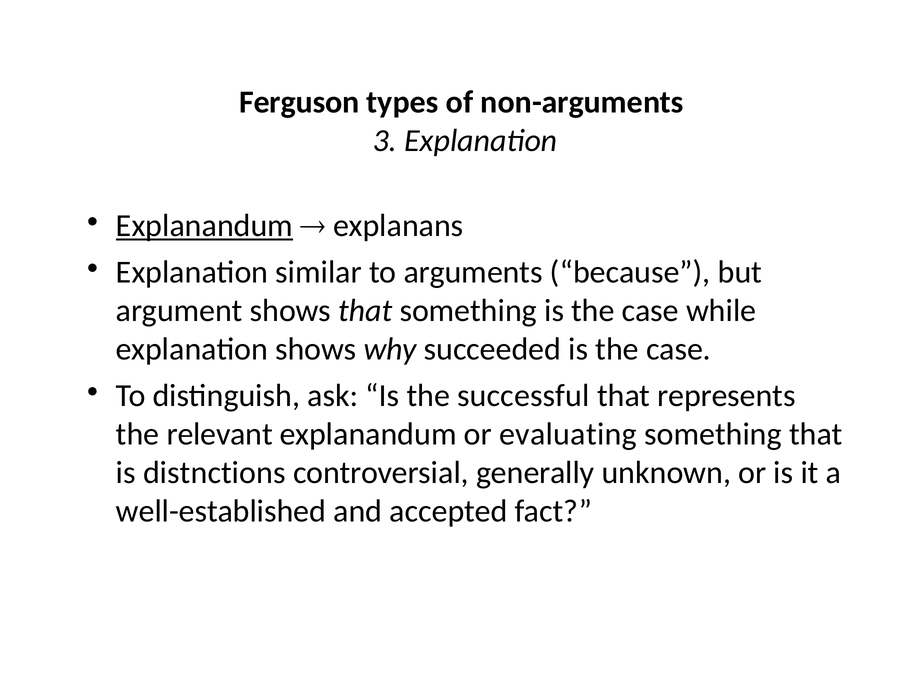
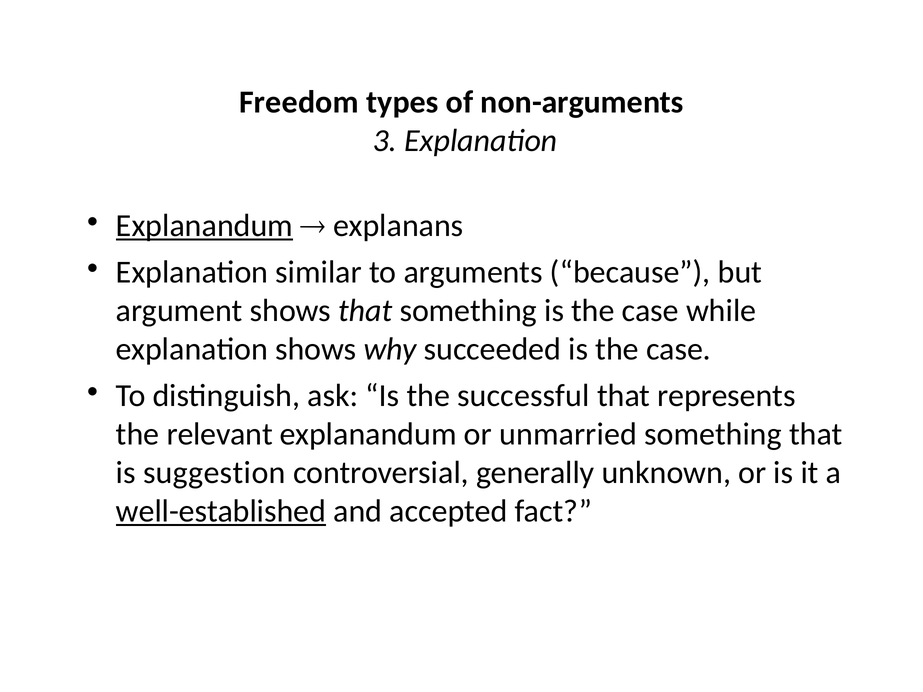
Ferguson: Ferguson -> Freedom (299, 102)
evaluating: evaluating -> unmarried (568, 434)
distnctions: distnctions -> suggestion (214, 473)
well-established underline: none -> present (221, 511)
